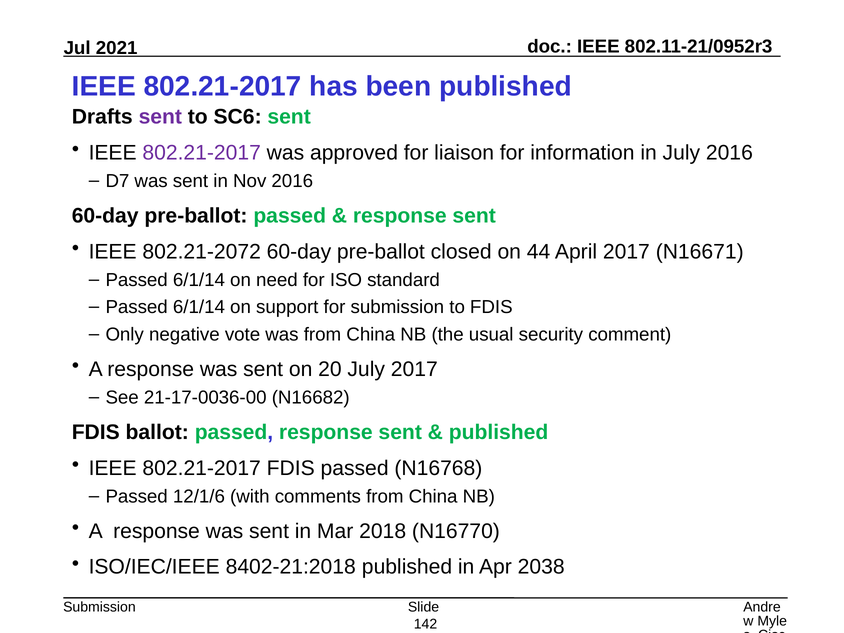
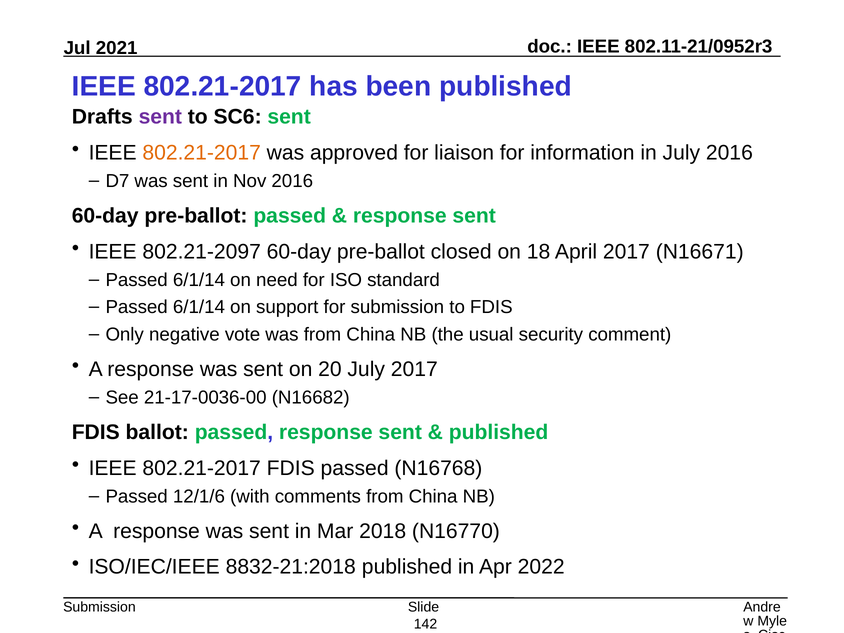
802.21-2017 colour: purple -> orange (202, 153)
802.21-2072: 802.21-2072 -> 802.21-2097 (202, 252)
44: 44 -> 18 (539, 252)
8402-21:2018: 8402-21:2018 -> 8832-21:2018 (291, 567)
2038: 2038 -> 2022 (541, 567)
